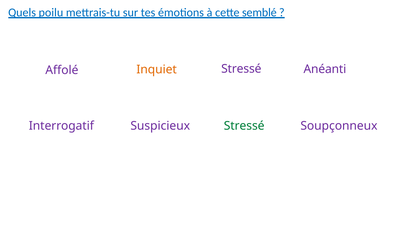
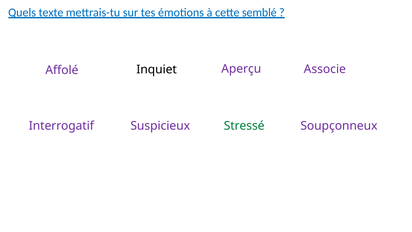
poilu: poilu -> texte (51, 13)
Stressé: Stressé -> Aperçu (241, 69)
Anéanti: Anéanti -> Associe (325, 69)
Inquiet colour: orange -> black (157, 69)
